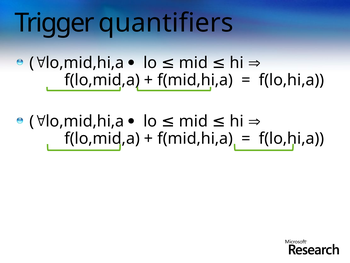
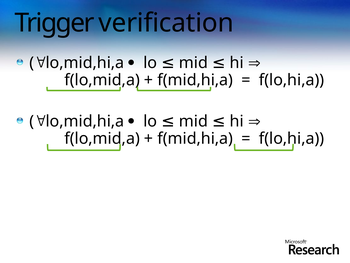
quantifiers: quantifiers -> verification (166, 23)
